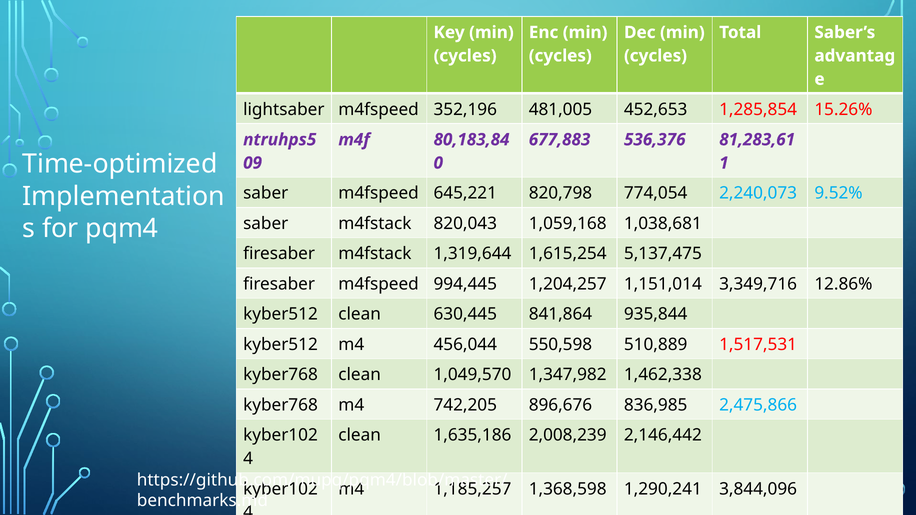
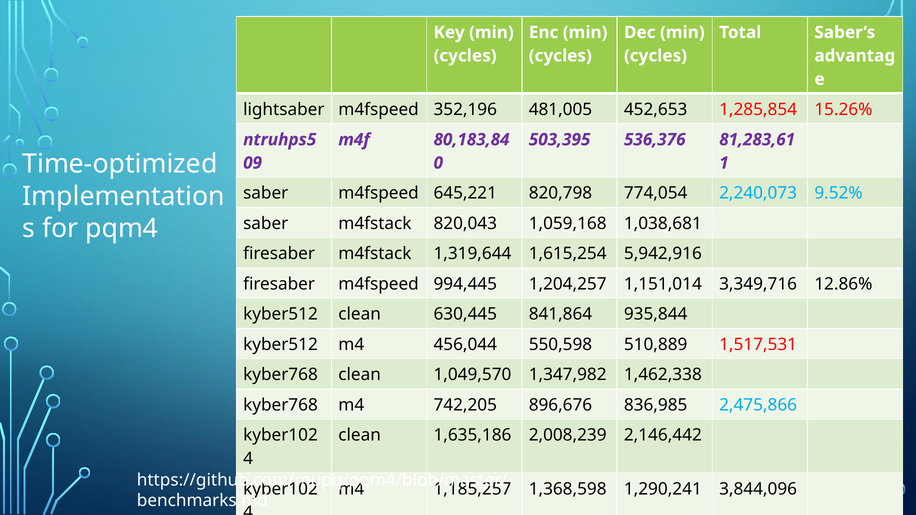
677,883: 677,883 -> 503,395 (560, 140)
5,137,475: 5,137,475 -> 5,942,916 (663, 254)
